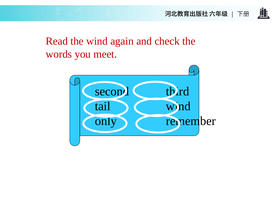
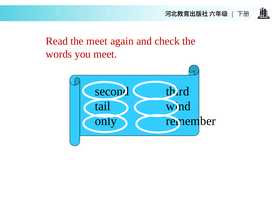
the wind: wind -> meet (97, 41)
